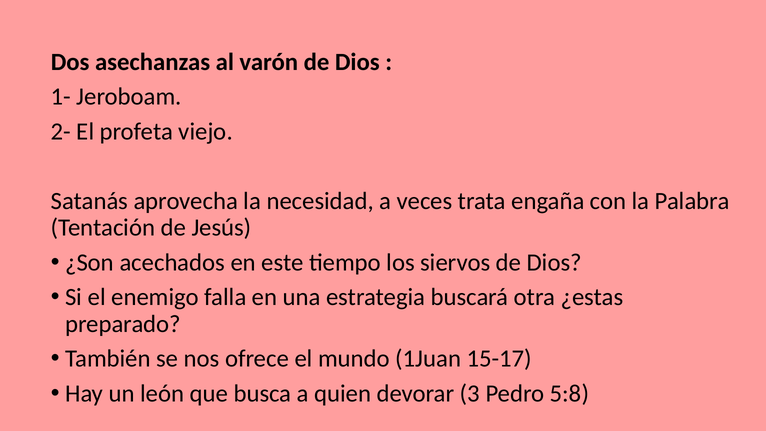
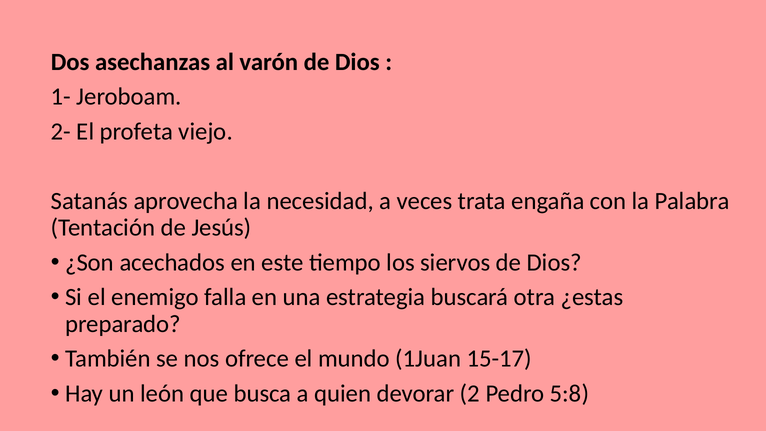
3: 3 -> 2 (470, 393)
